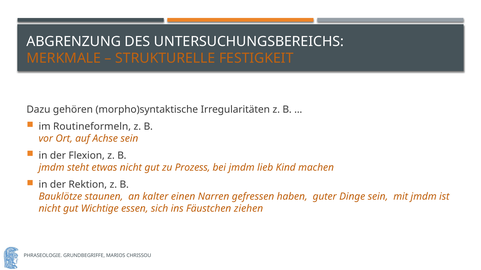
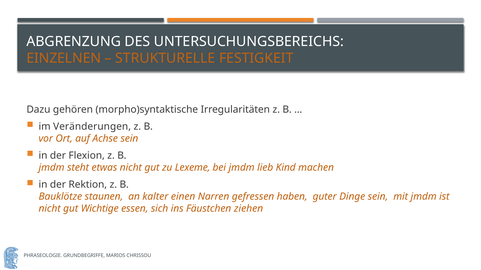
MERKMALE: MERKMALE -> EINZELNEN (64, 58)
Routineformeln: Routineformeln -> Veränderungen (92, 127)
Prozess: Prozess -> Lexeme (193, 168)
